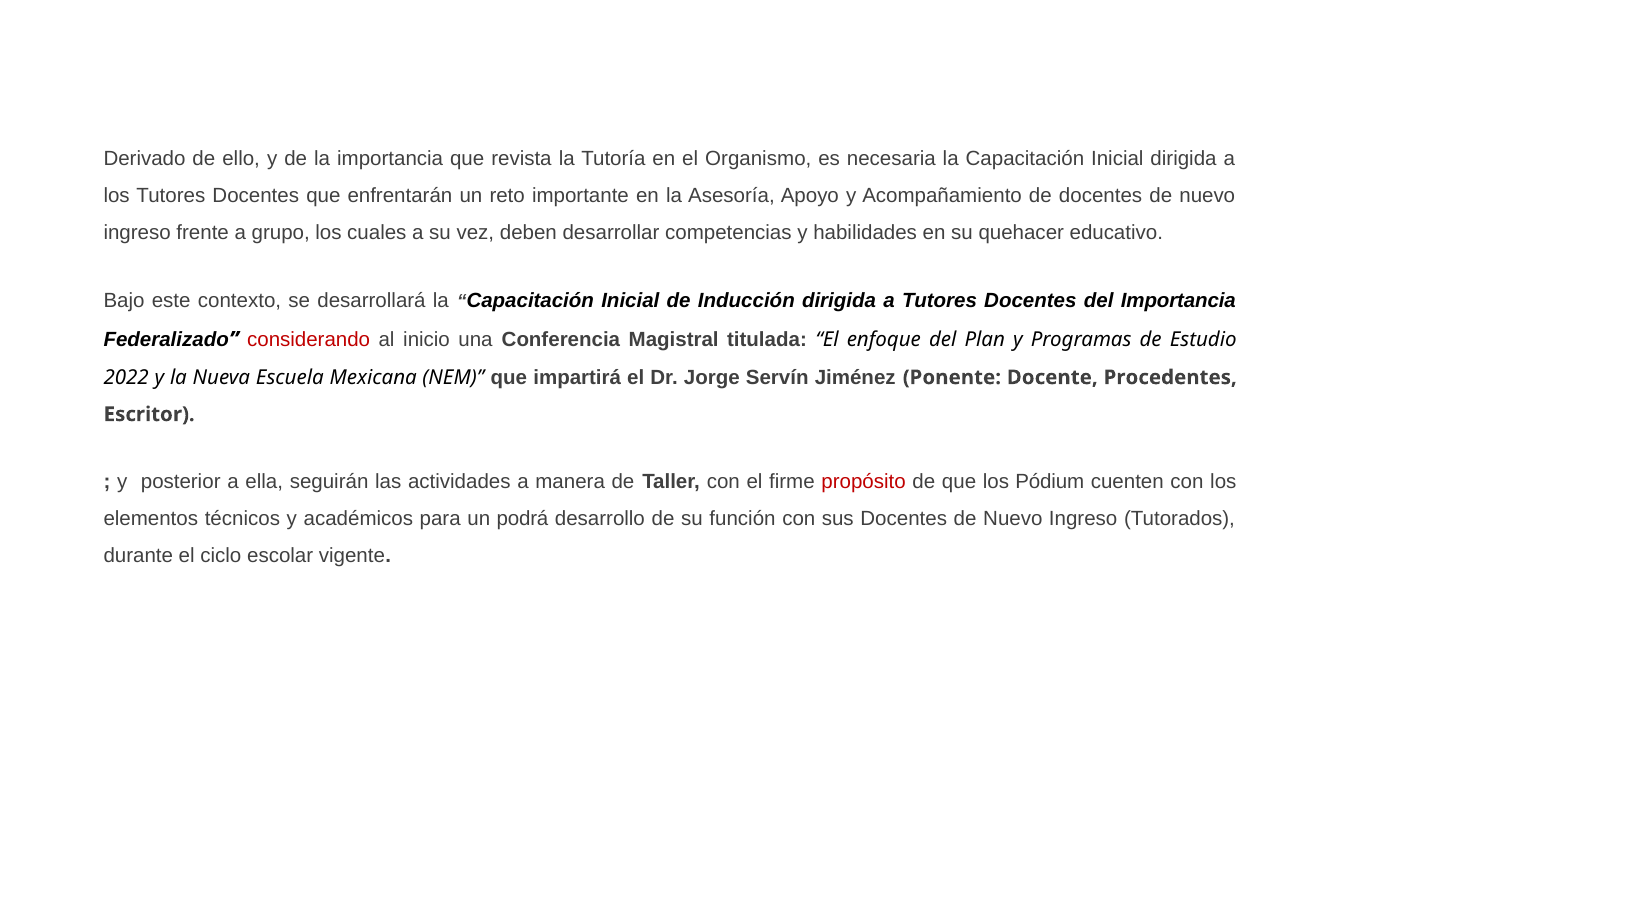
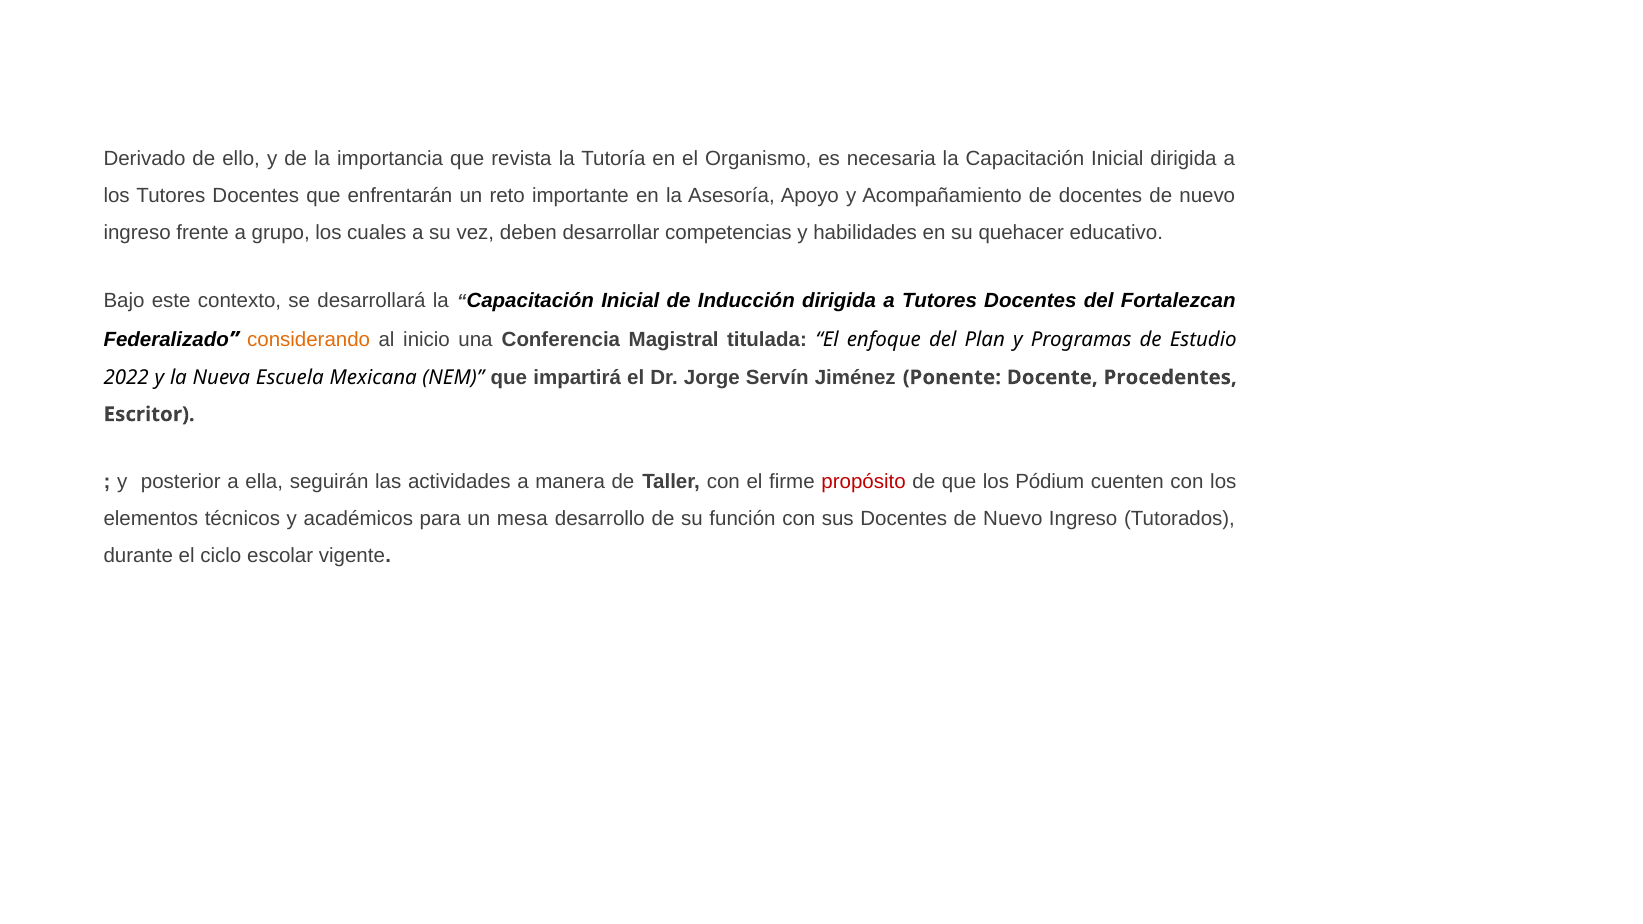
del Importancia: Importancia -> Fortalezcan (1178, 301)
considerando colour: red -> orange (309, 340)
podrá: podrá -> mesa (522, 519)
